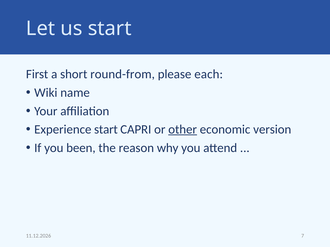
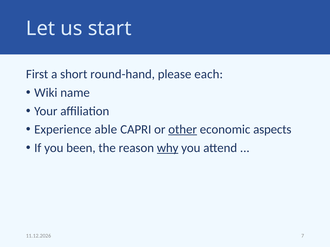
round-from: round-from -> round-hand (123, 74)
Experience start: start -> able (106, 130)
version: version -> aspects (272, 130)
why underline: none -> present (168, 148)
